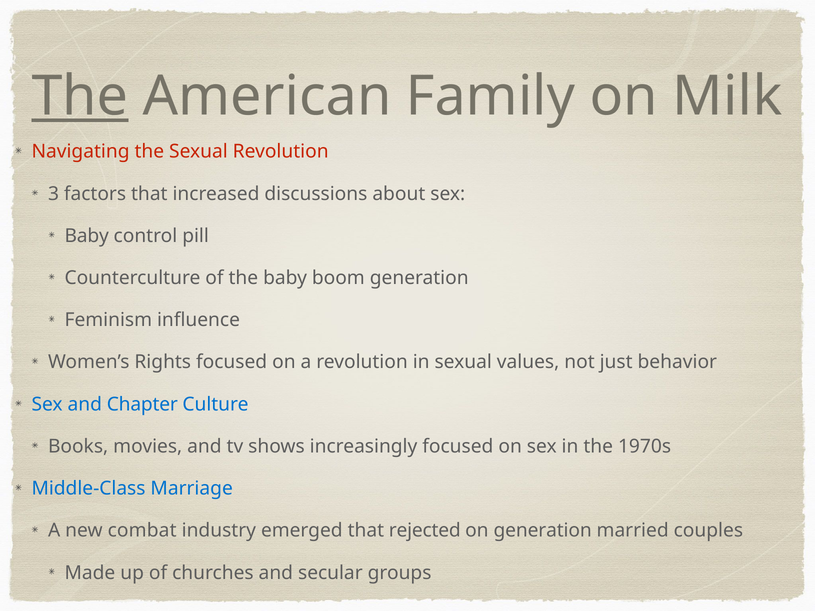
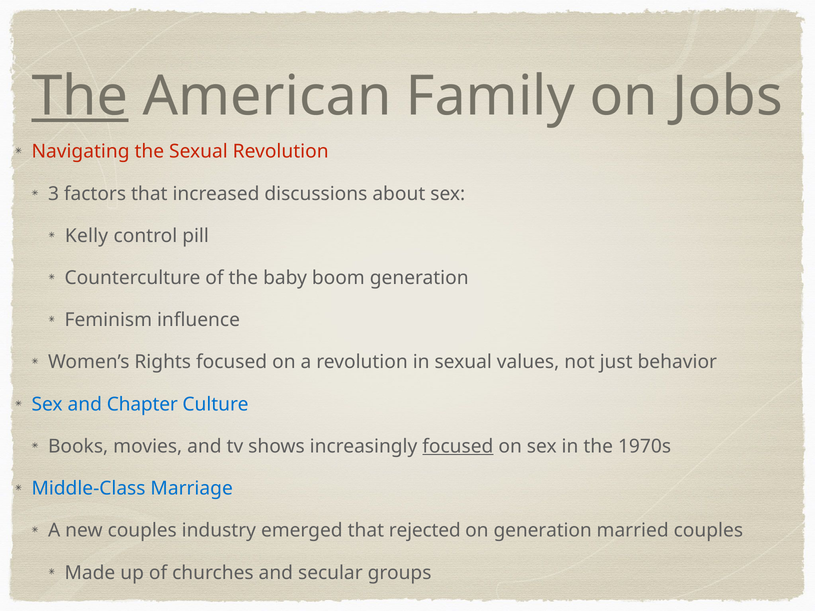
Milk: Milk -> Jobs (727, 96)
Baby: Baby -> Kelly (87, 236)
focused underline: none -> present (458, 447)
new combat: combat -> couples (142, 531)
